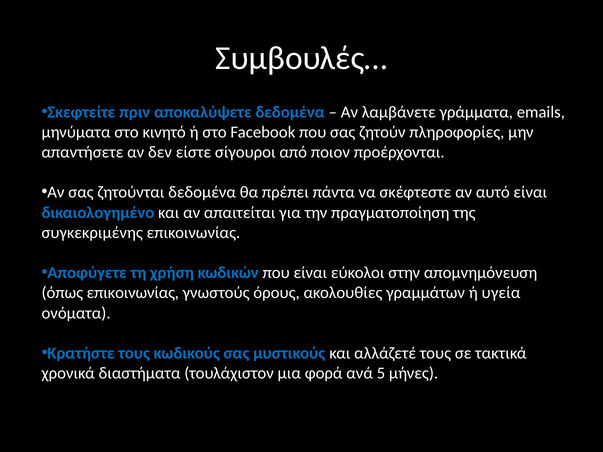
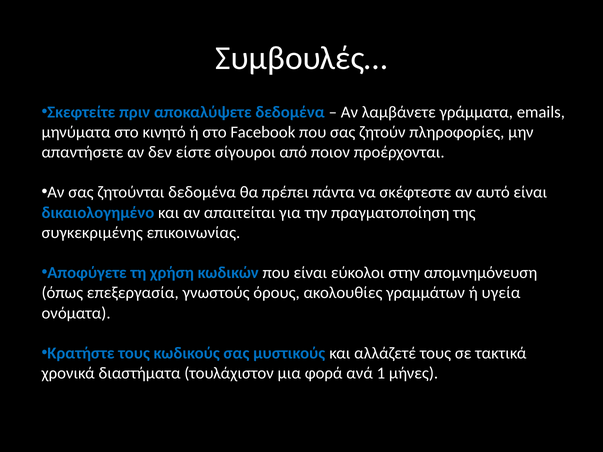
όπως επικοινωνίας: επικοινωνίας -> επεξεργασία (133, 293)
5: 5 -> 1 (381, 373)
